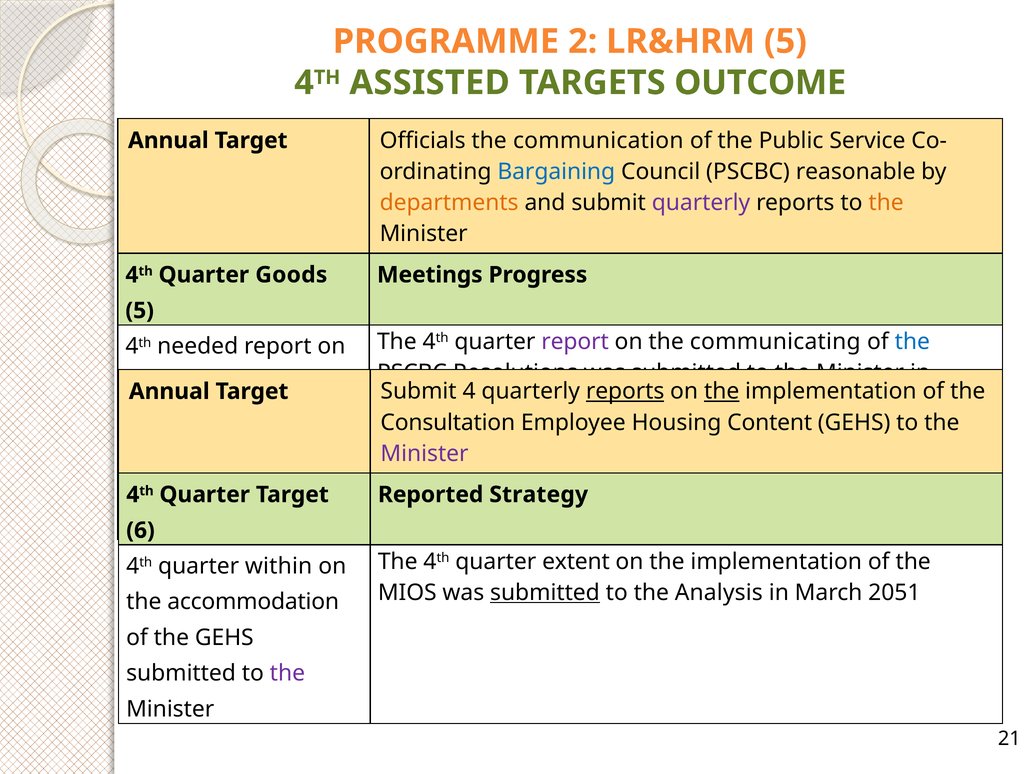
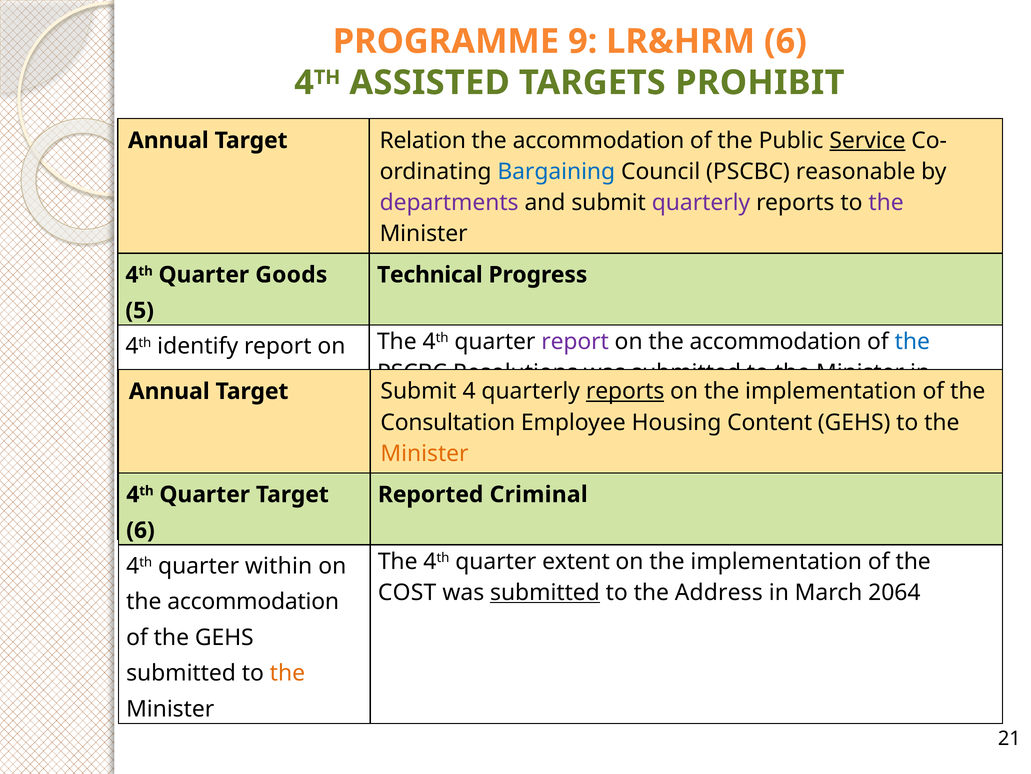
2: 2 -> 9 (583, 41)
LR&HRM 5: 5 -> 6 (785, 41)
OUTCOME: OUTCOME -> PROHIBIT (760, 83)
Officials: Officials -> Relation (423, 140)
communication: communication -> accommodation (599, 140)
Service underline: none -> present (867, 140)
departments colour: orange -> purple (449, 203)
the colour: orange -> purple (886, 203)
Meetings: Meetings -> Technical (430, 275)
communicating: communicating -> accommodation (775, 341)
needed: needed -> identify (198, 346)
the underline: present -> none (722, 391)
Minister colour: purple -> orange (425, 453)
Strategy: Strategy -> Criminal (539, 494)
MIOS: MIOS -> COST (407, 592)
Analysis: Analysis -> Address (719, 592)
2051: 2051 -> 2064 (894, 592)
the colour: purple -> orange (287, 673)
